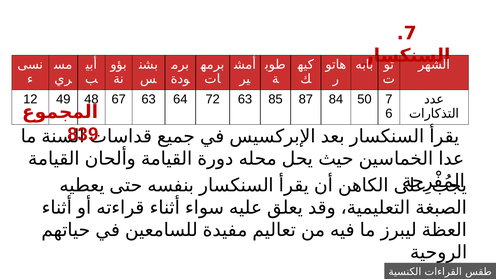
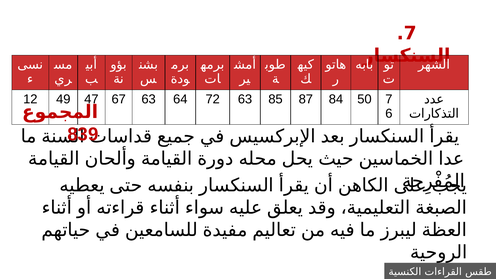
48: 48 -> 47 (91, 99)
